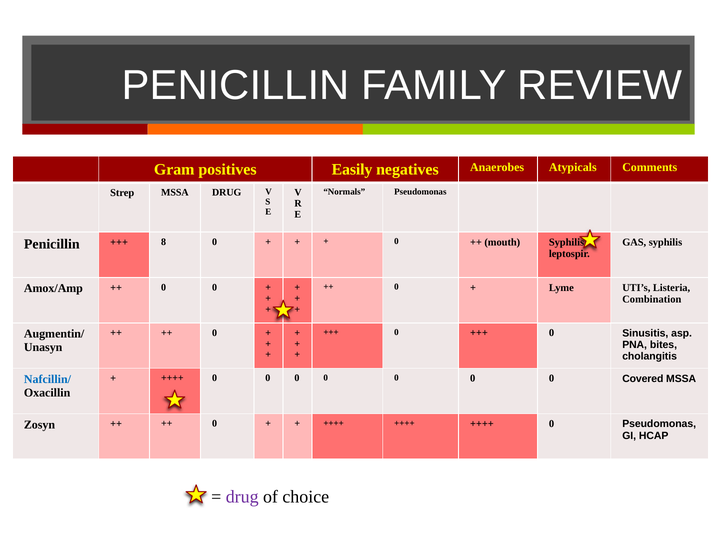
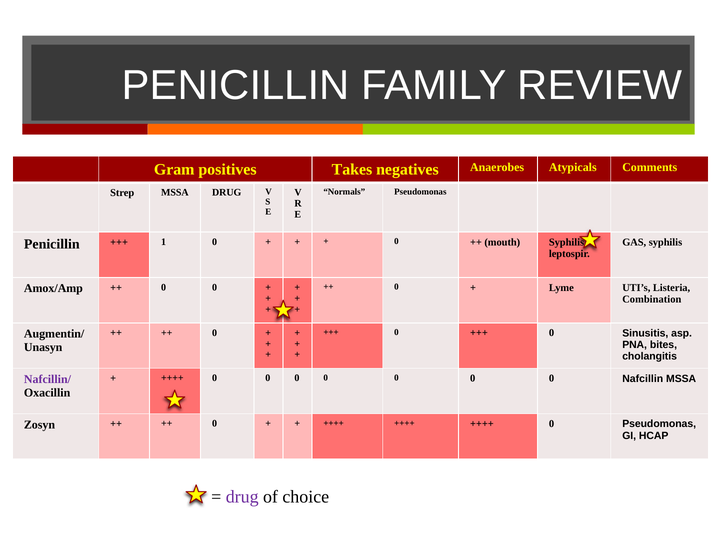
Easily: Easily -> Takes (352, 170)
8: 8 -> 1 (164, 242)
Covered: Covered -> Nafcillin (643, 378)
Nafcillin/ colour: blue -> purple (47, 379)
